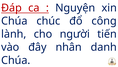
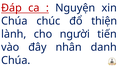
công: công -> thiện (104, 21)
